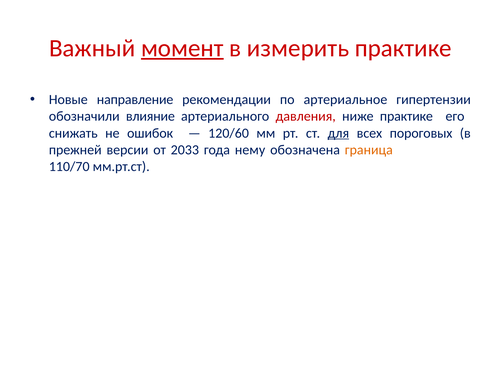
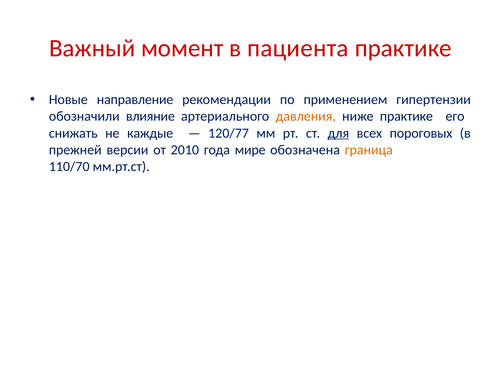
момент underline: present -> none (182, 48)
измерить: измерить -> пациента (298, 48)
артериальное: артериальное -> применением (345, 100)
давления colour: red -> orange (306, 116)
ошибок: ошибок -> каждые (150, 133)
120/60: 120/60 -> 120/77 (229, 133)
2033: 2033 -> 2010 (185, 150)
нему: нему -> мире (250, 150)
